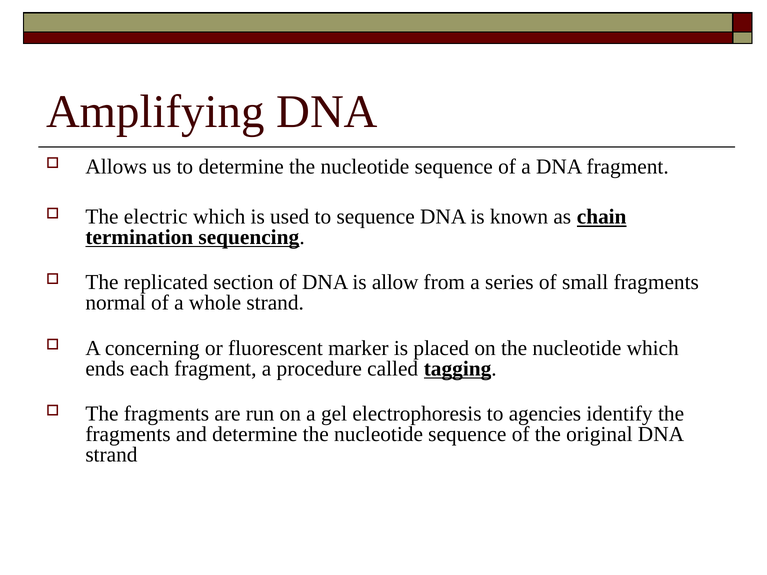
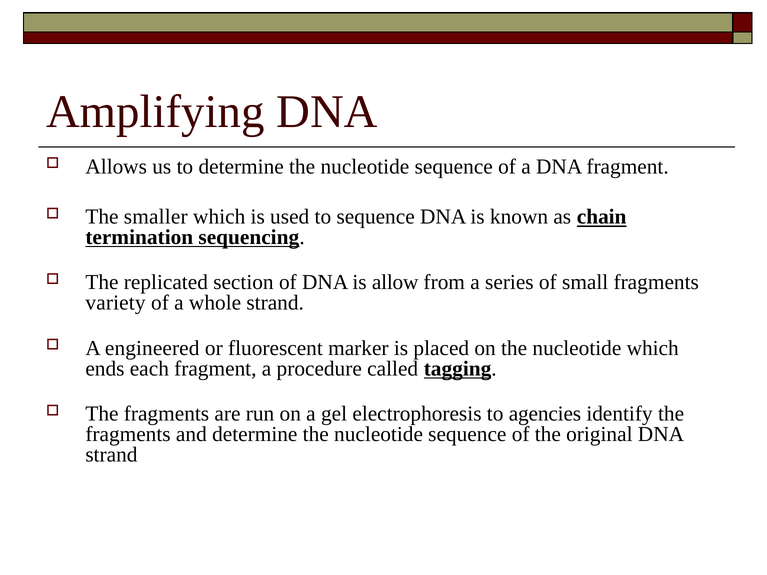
electric: electric -> smaller (156, 217)
normal: normal -> variety (116, 303)
concerning: concerning -> engineered (152, 348)
